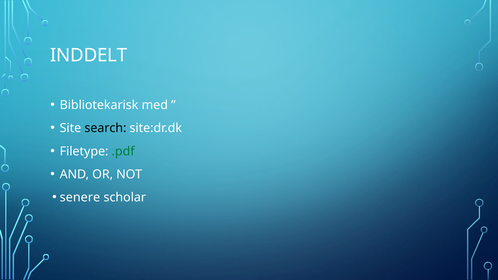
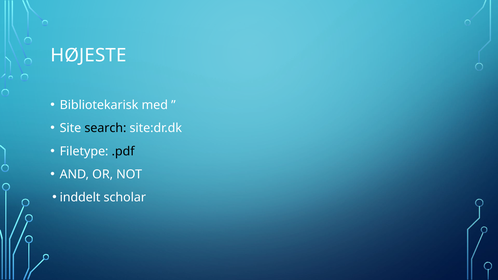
INDDELT: INDDELT -> HØJESTE (89, 55)
.pdf colour: green -> black (123, 151)
senere: senere -> inddelt (80, 198)
